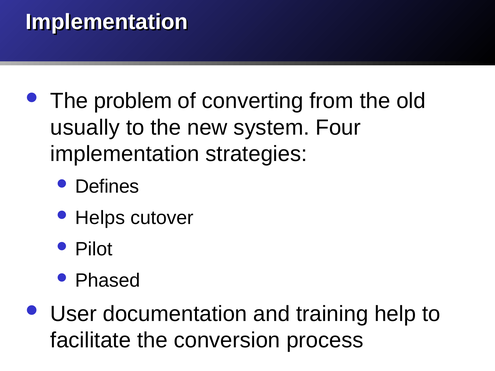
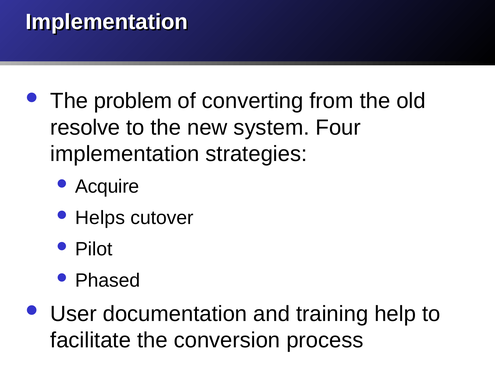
usually: usually -> resolve (85, 128)
Defines: Defines -> Acquire (107, 187)
